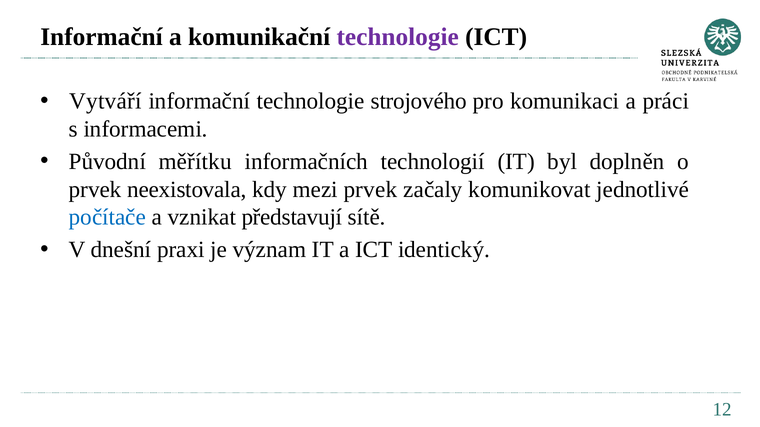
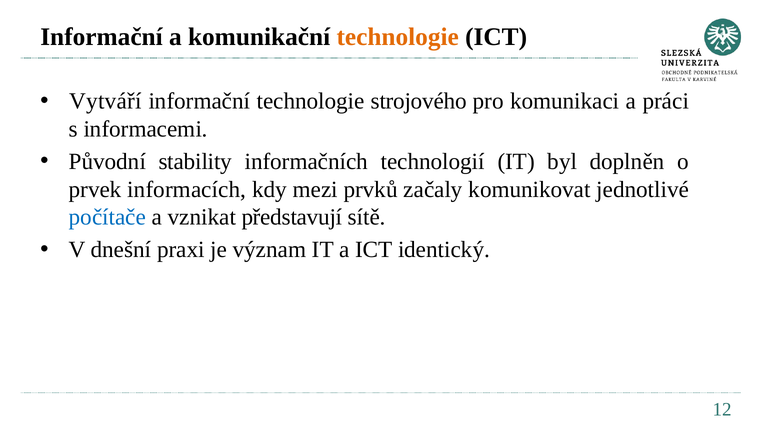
technologie colour: purple -> orange (398, 37)
měřítku: měřítku -> stability (195, 162)
neexistovala: neexistovala -> informacích (187, 190)
mezi prvek: prvek -> prvků (371, 190)
